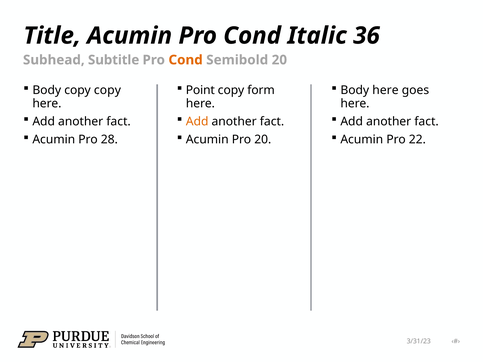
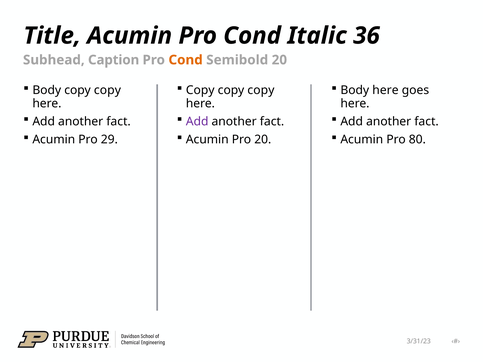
Subtitle: Subtitle -> Caption (114, 60)
Point: Point -> Copy (200, 90)
form: form -> copy (261, 90)
Add colour: orange -> purple (197, 122)
28: 28 -> 29 (109, 140)
22: 22 -> 80 (417, 140)
